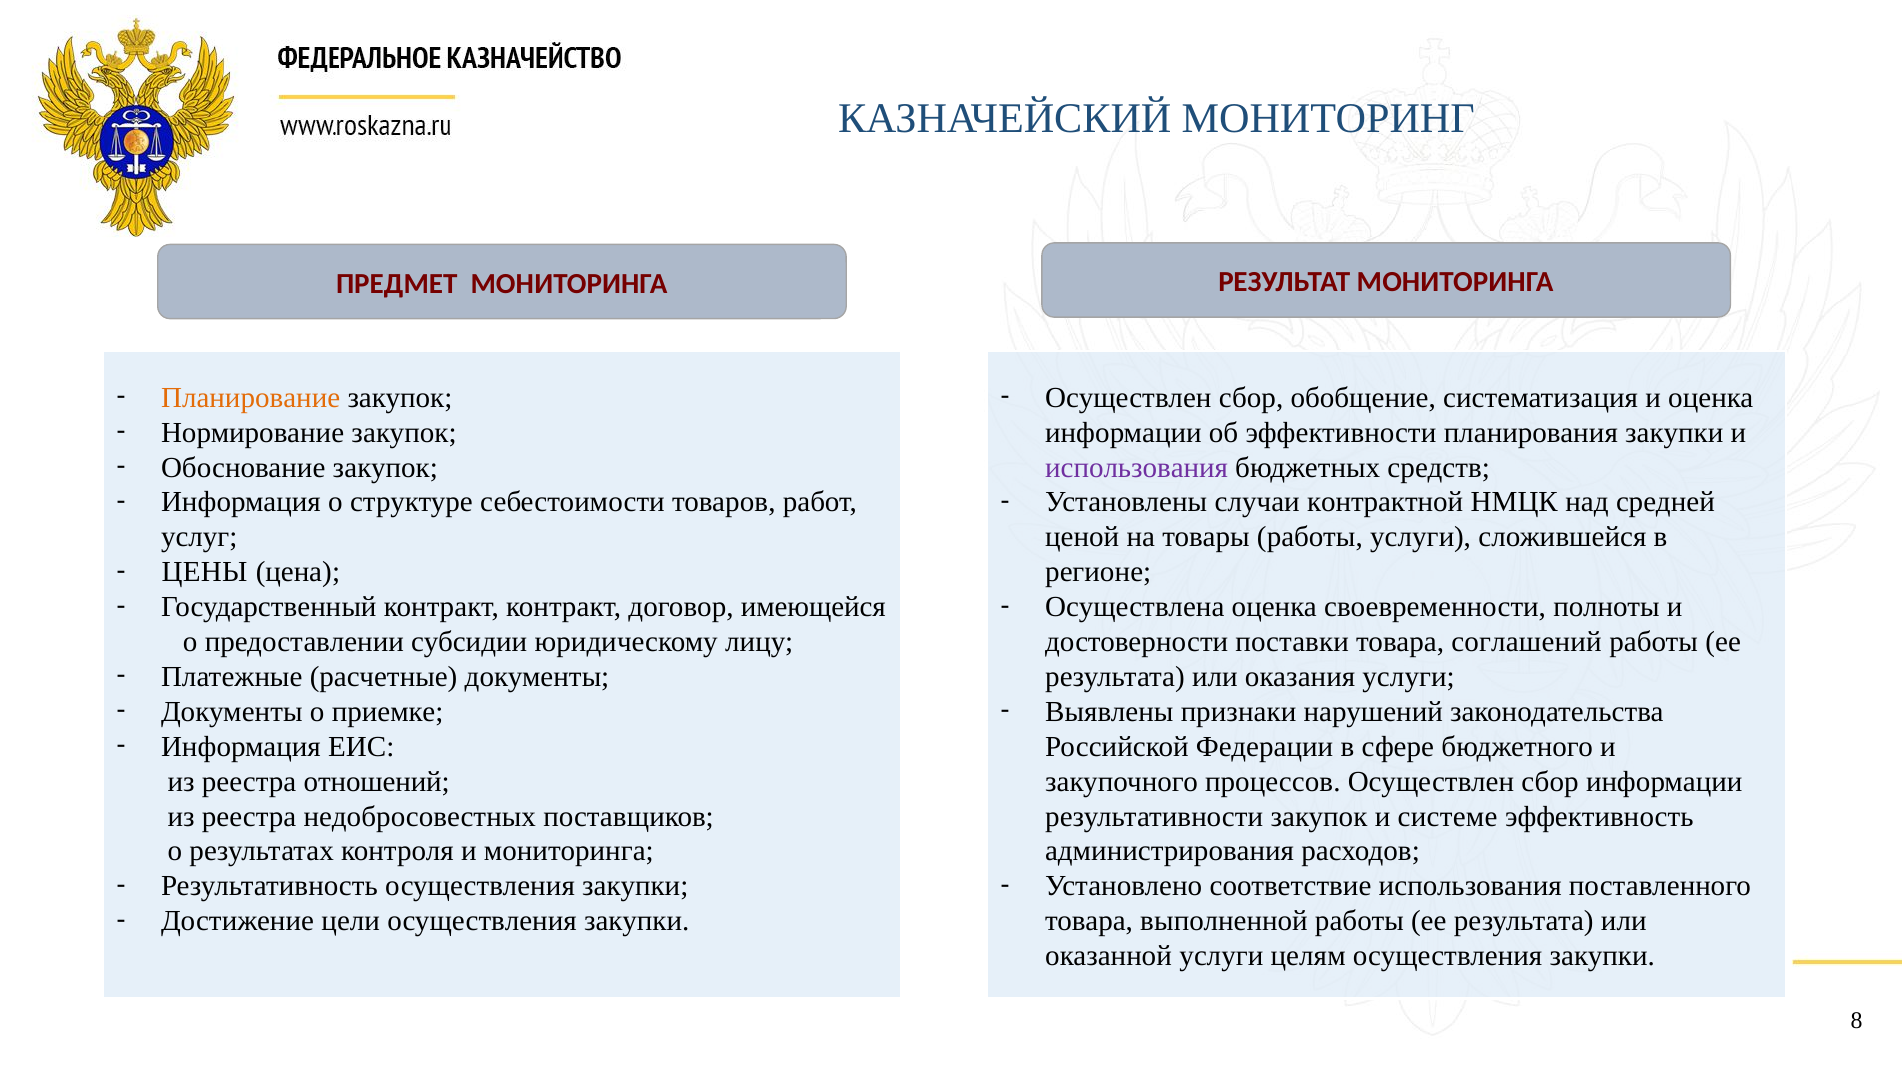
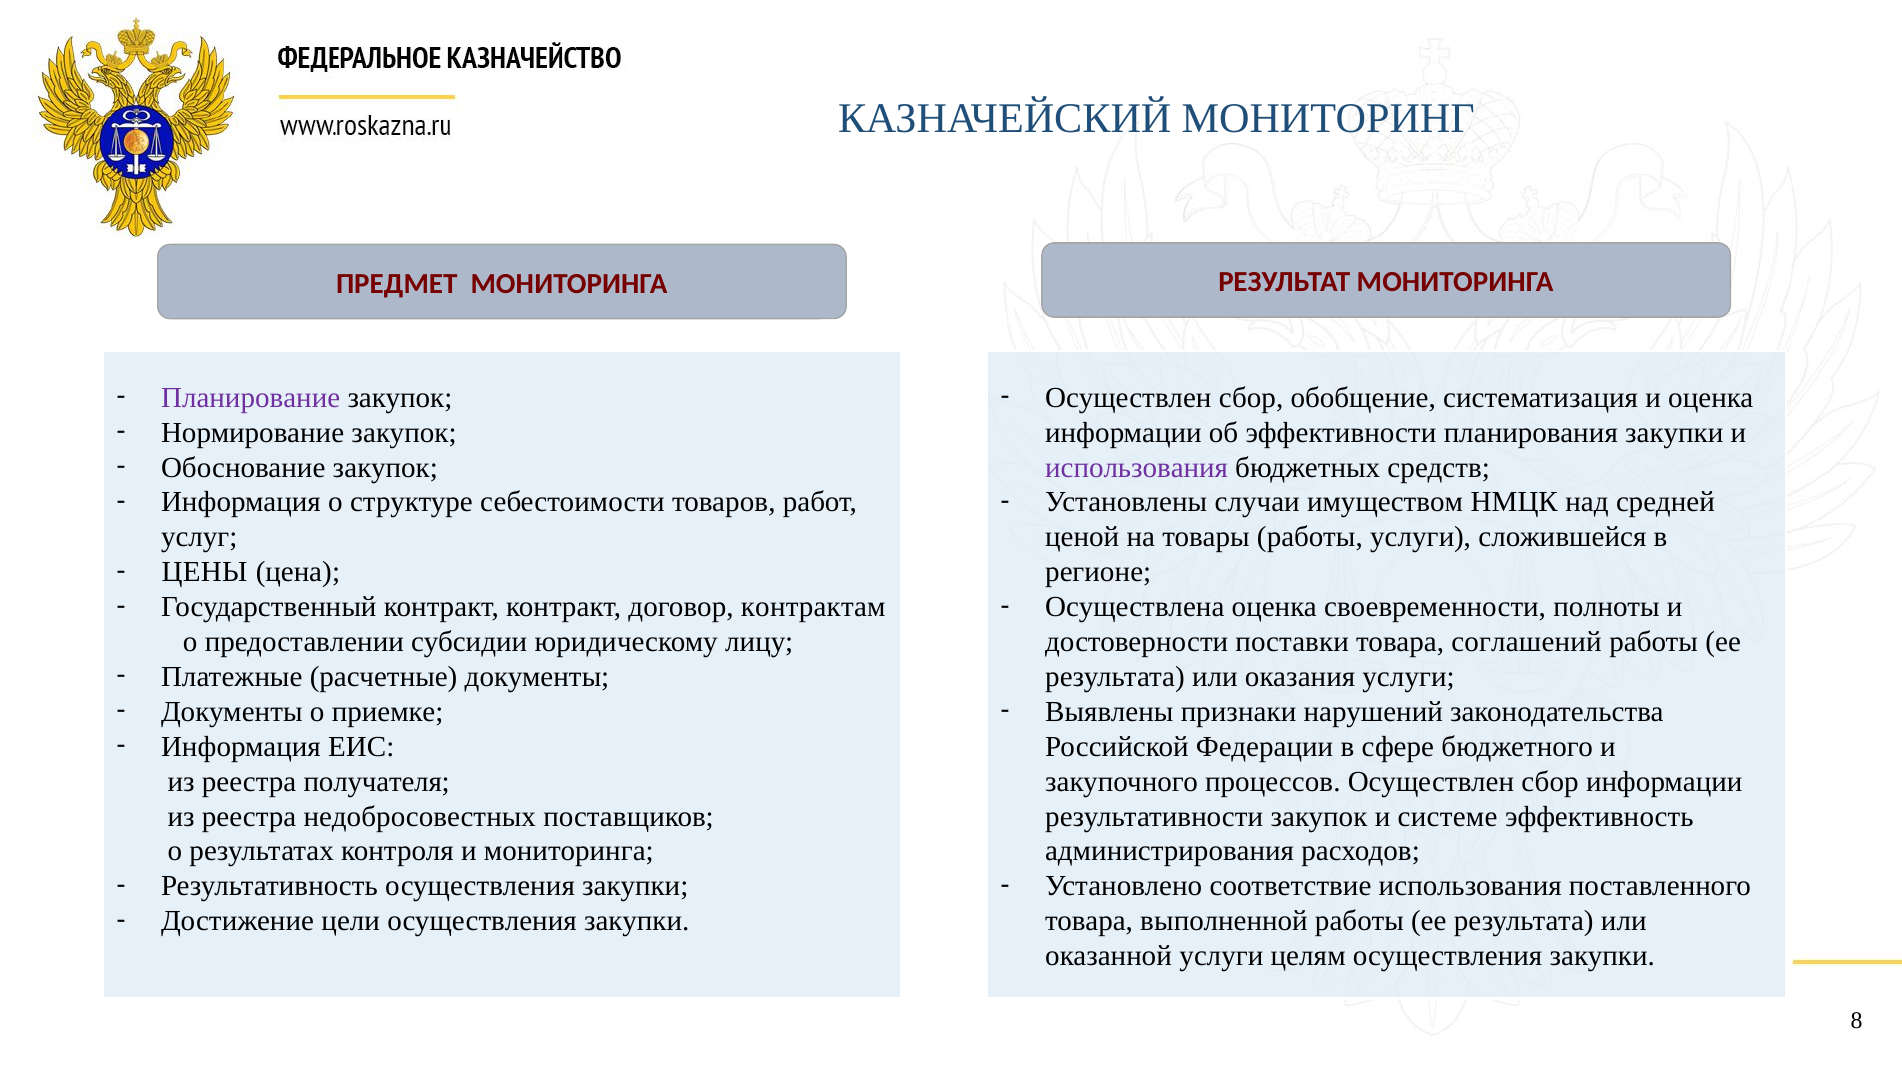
Планирование colour: orange -> purple (251, 398)
контрактной: контрактной -> имуществом (1385, 502)
имеющейся: имеющейся -> контрактам (813, 607)
отношений: отношений -> получателя (377, 781)
